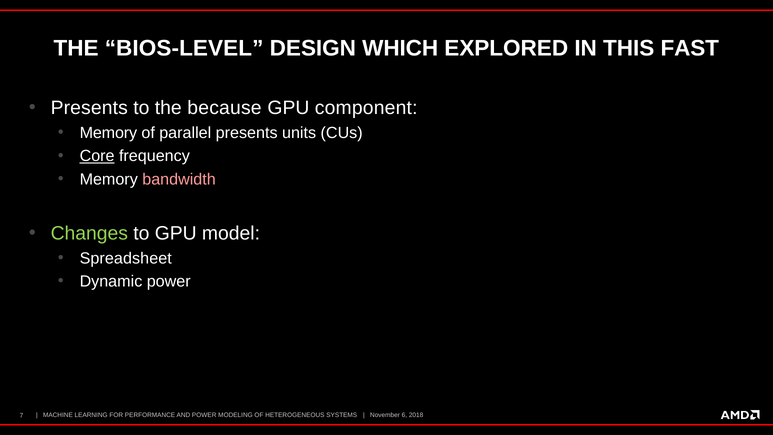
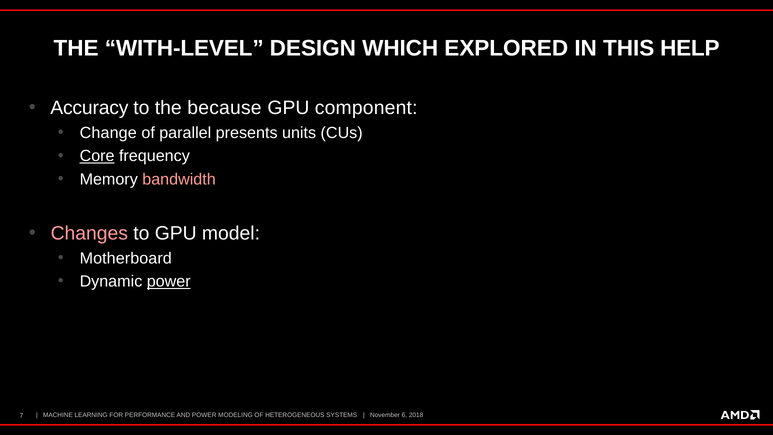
BIOS-LEVEL: BIOS-LEVEL -> WITH-LEVEL (184, 49)
FAST: FAST -> HELP (690, 49)
Presents: Presents -> Accuracy (89, 108)
Memory: Memory -> Change (108, 133)
Changes colour: light green -> pink (89, 233)
Spreadsheet: Spreadsheet -> Motherboard (126, 258)
power underline: none -> present (169, 281)
